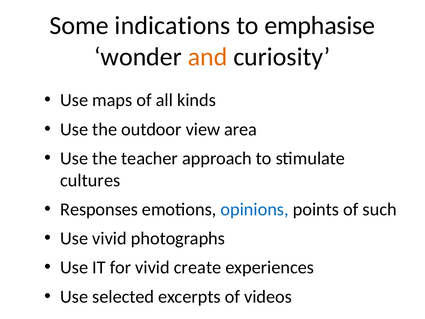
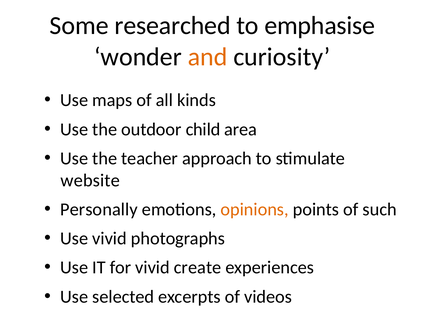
indications: indications -> researched (173, 26)
view: view -> child (203, 129)
cultures: cultures -> website (90, 180)
Responses: Responses -> Personally (99, 209)
opinions colour: blue -> orange (255, 209)
